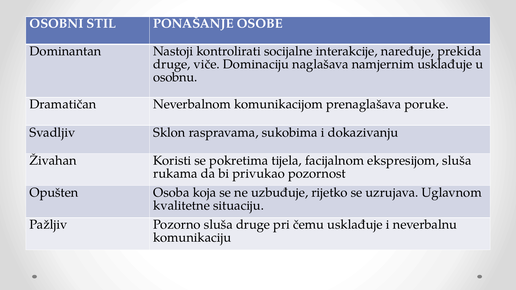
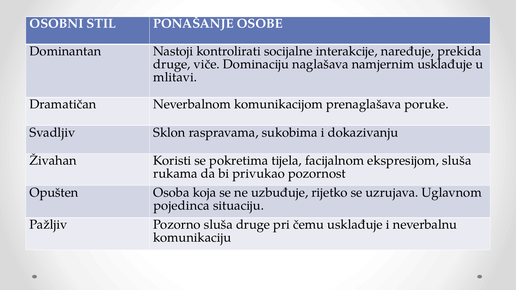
osobnu: osobnu -> mlitavi (175, 77)
kvalitetne: kvalitetne -> pojedinca (182, 206)
